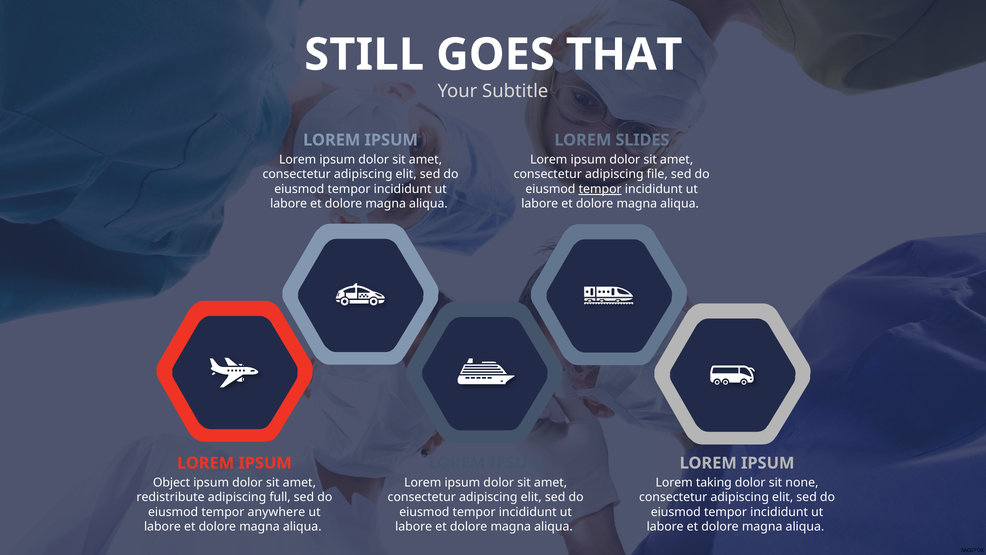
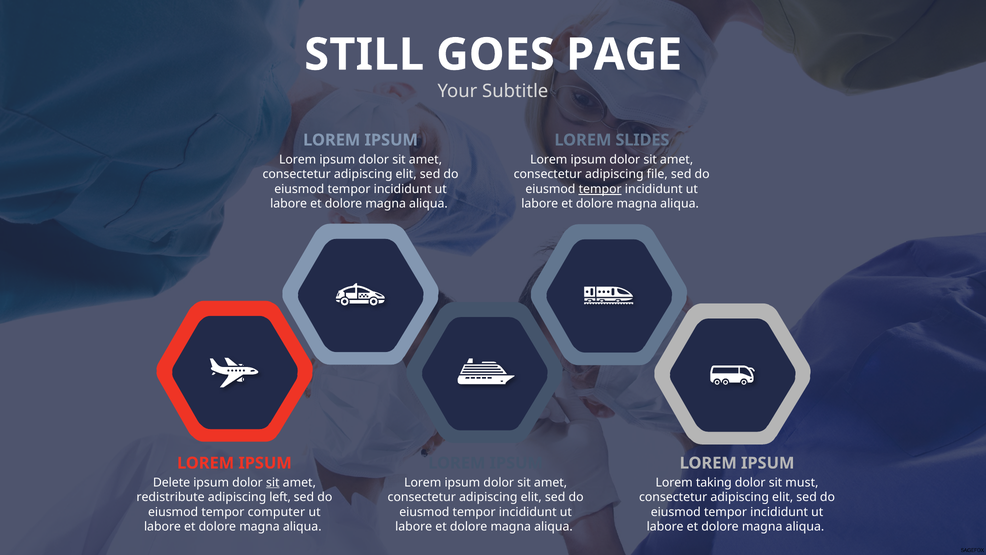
THAT: THAT -> PAGE (624, 55)
Object: Object -> Delete (172, 482)
sit underline: none -> present (273, 482)
none: none -> must (802, 482)
full: full -> left (280, 497)
anywhere: anywhere -> computer (276, 512)
